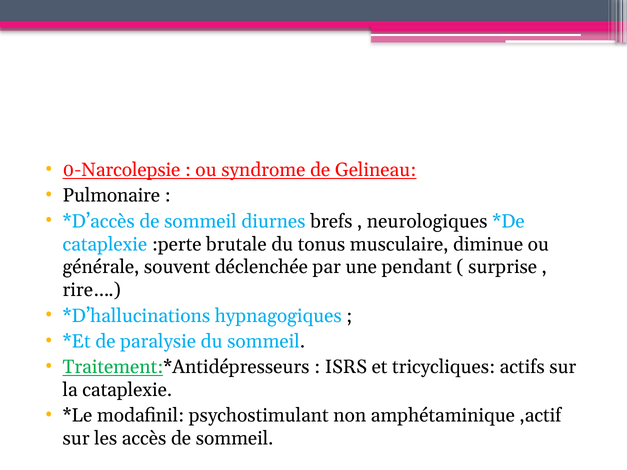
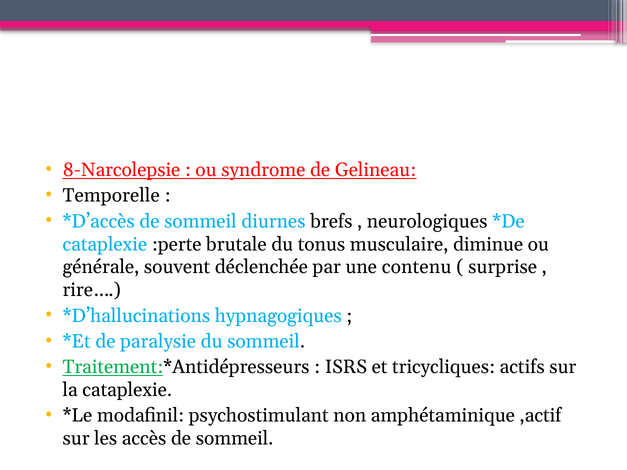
0-Narcolepsie: 0-Narcolepsie -> 8-Narcolepsie (121, 170)
Pulmonaire: Pulmonaire -> Temporelle (111, 196)
pendant: pendant -> contenu (417, 267)
